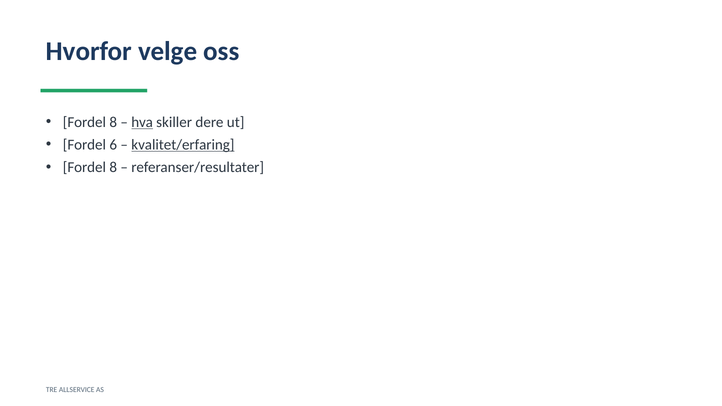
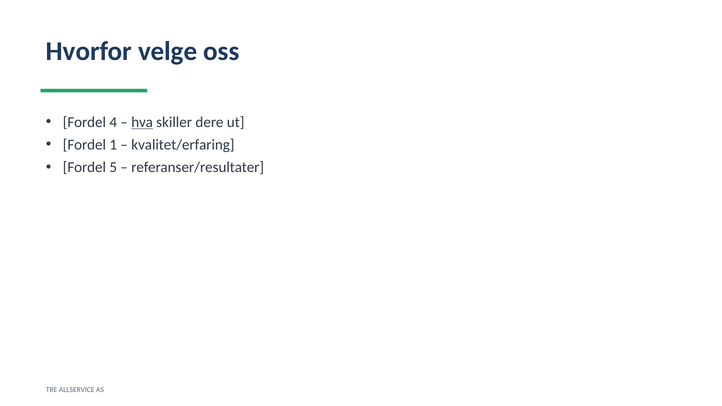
8: 8 -> 4 (113, 122)
6: 6 -> 1 (113, 145)
kvalitet/erfaring underline: present -> none (183, 145)
8: 8 -> 5 (113, 167)
